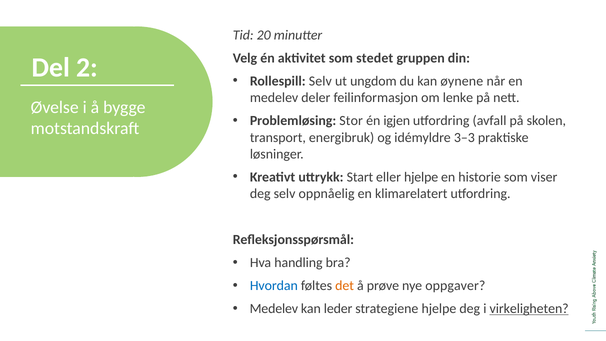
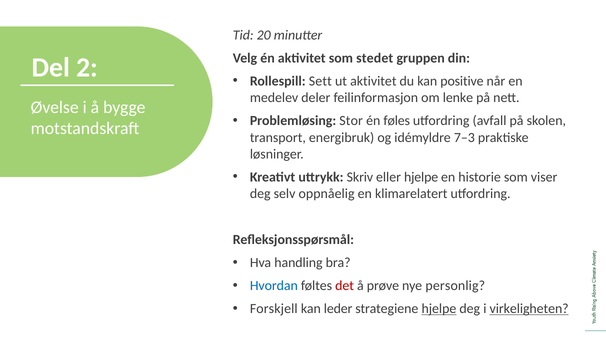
Rollespill Selv: Selv -> Sett (320, 81)
ut ungdom: ungdom -> aktivitet (373, 81)
øynene: øynene -> positive (462, 81)
igjen: igjen -> føles (397, 121)
3–3: 3–3 -> 7–3 (464, 137)
Start: Start -> Skriv (360, 177)
det colour: orange -> red (345, 286)
oppgaver: oppgaver -> personlig (455, 286)
Medelev: Medelev -> Forskjell (274, 309)
hjelpe underline: none -> present (439, 309)
